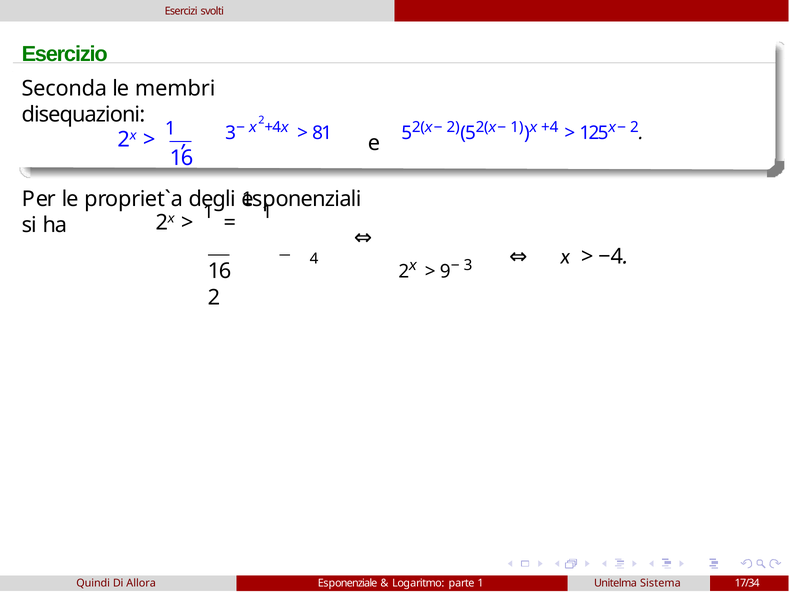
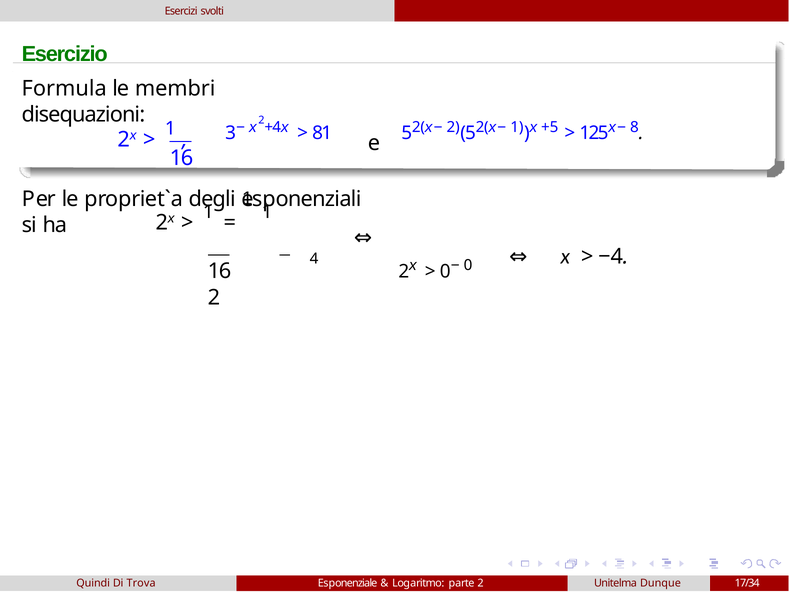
Seconda: Seconda -> Formula (64, 89)
+4: +4 -> +5 (550, 127)
2: 2 -> 8 (634, 127)
3: 3 -> 0 (468, 266)
9: 9 -> 0 (445, 271)
Allora: Allora -> Trova (141, 584)
parte 1: 1 -> 2 (481, 584)
Sistema: Sistema -> Dunque (660, 584)
